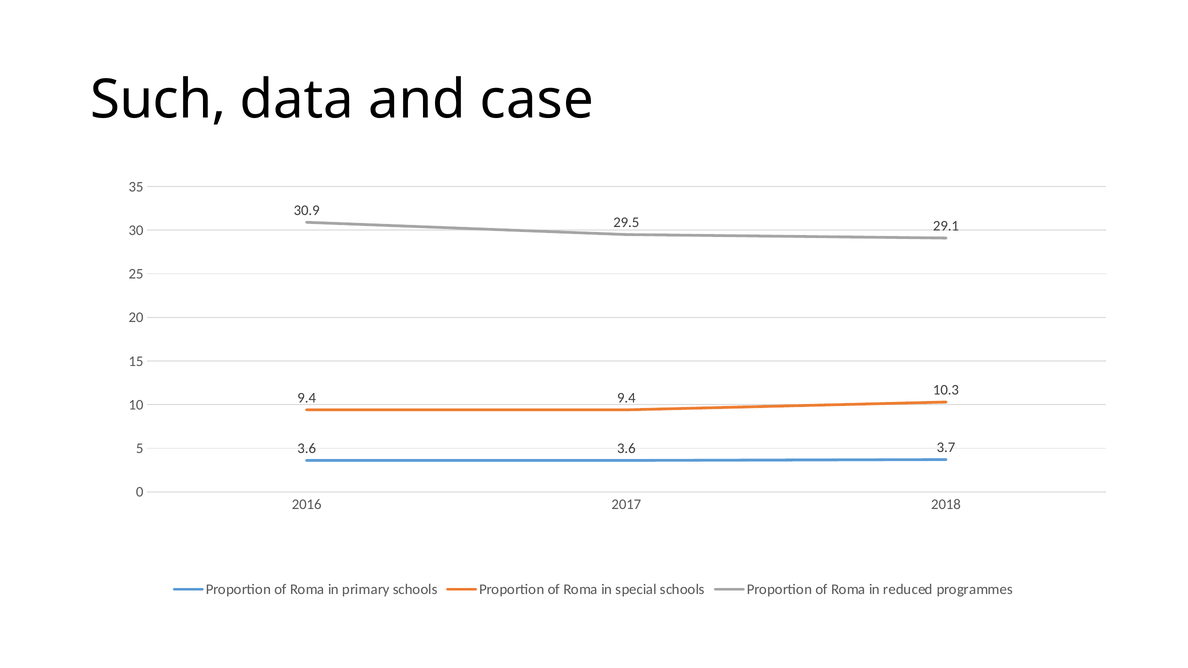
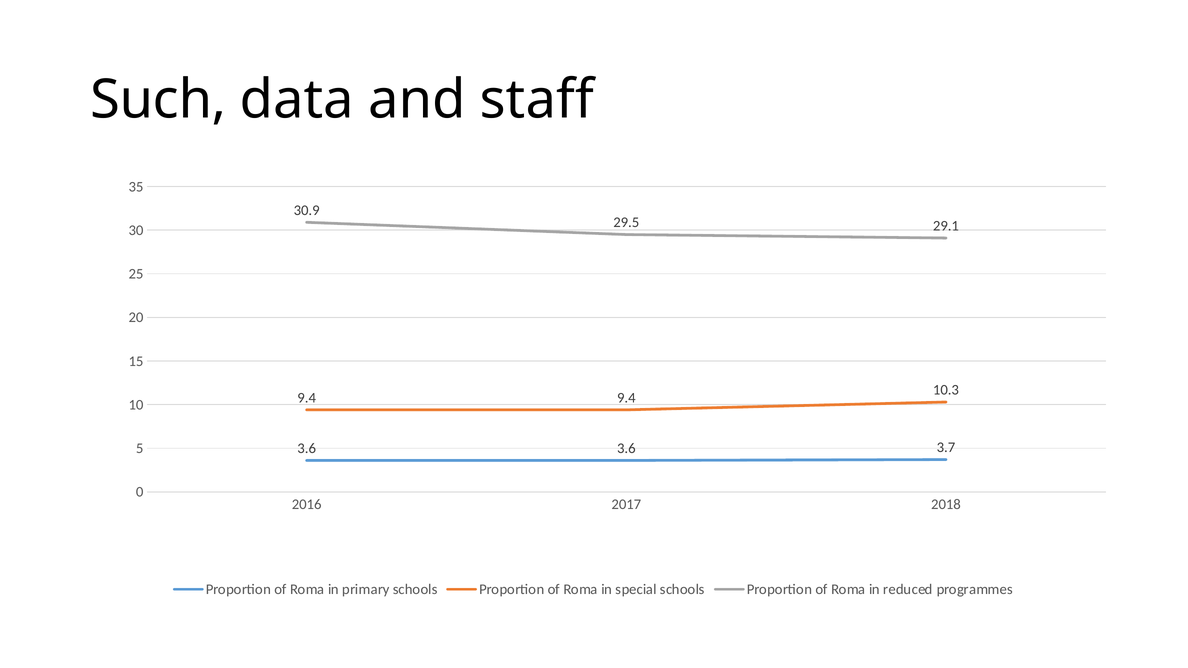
case: case -> staff (537, 100)
